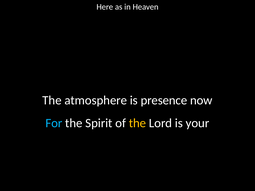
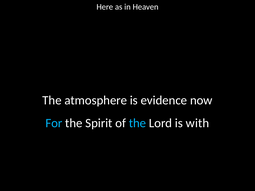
presence: presence -> evidence (164, 100)
the colour: yellow -> light blue (137, 123)
your: your -> with (197, 123)
